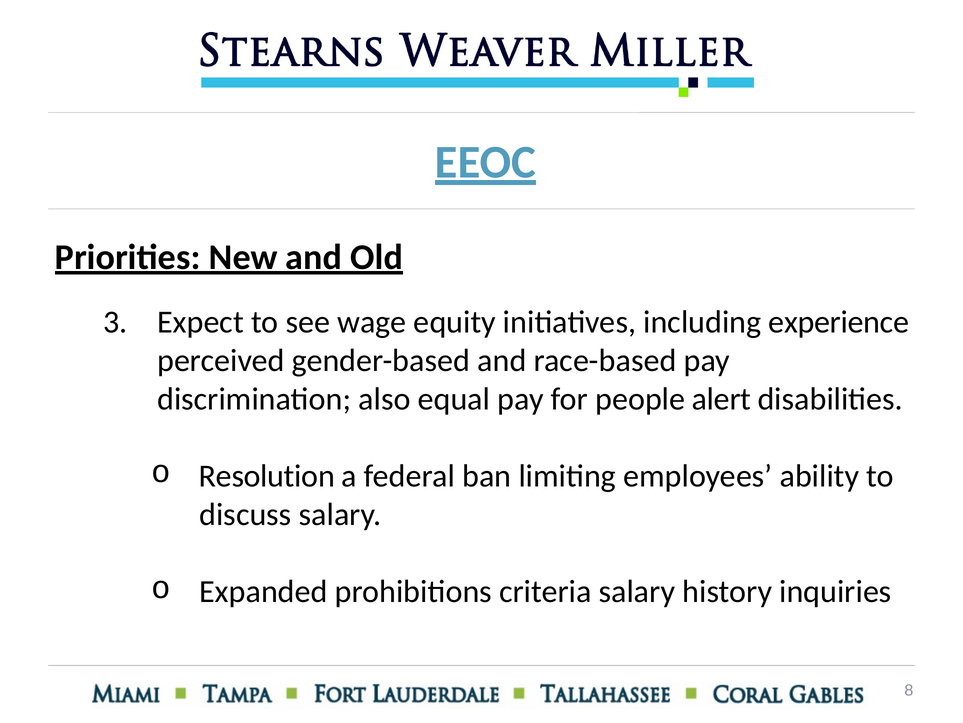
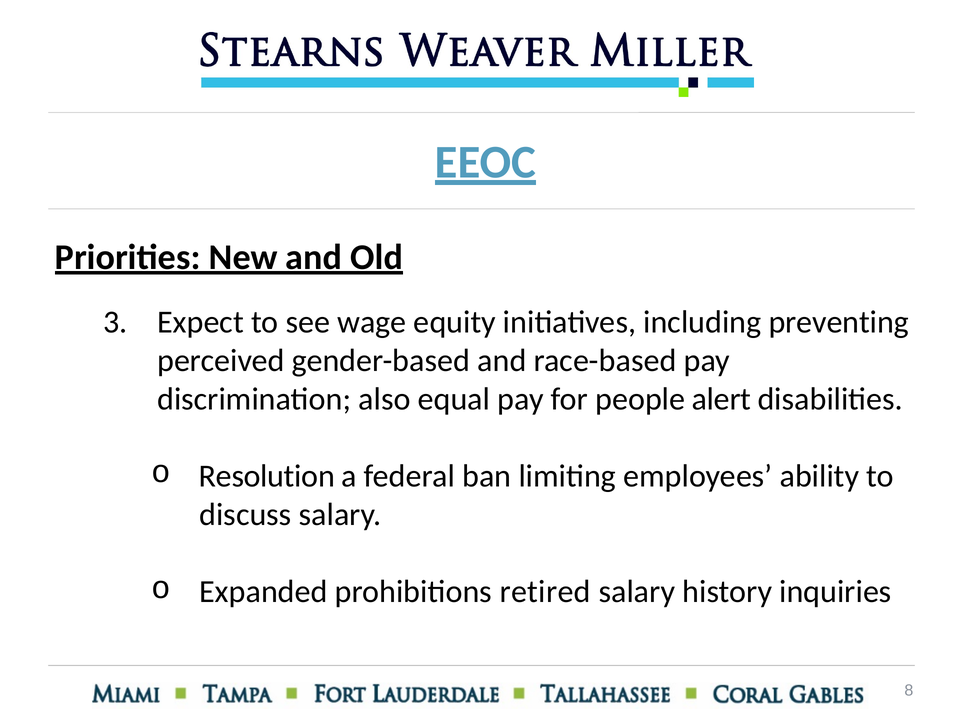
experience: experience -> preventing (839, 322)
criteria: criteria -> retired (545, 591)
